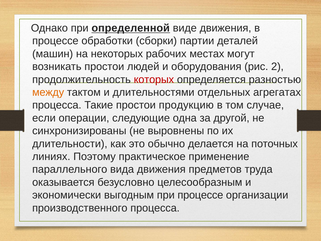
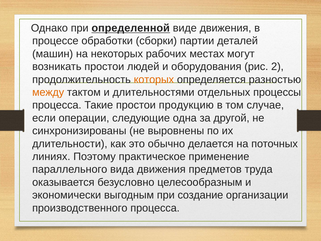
которых colour: red -> orange (154, 79)
агрегатах: агрегатах -> процессы (277, 92)
при процессе: процессе -> создание (200, 195)
